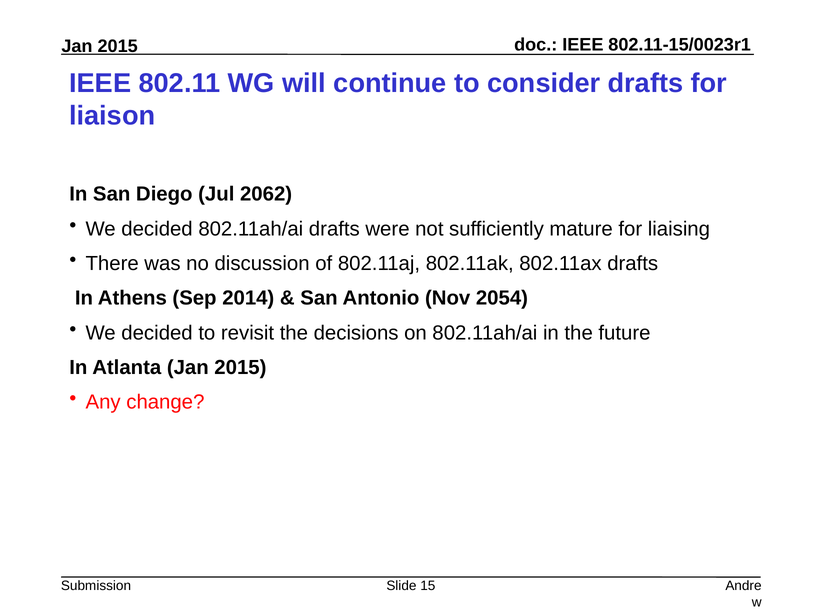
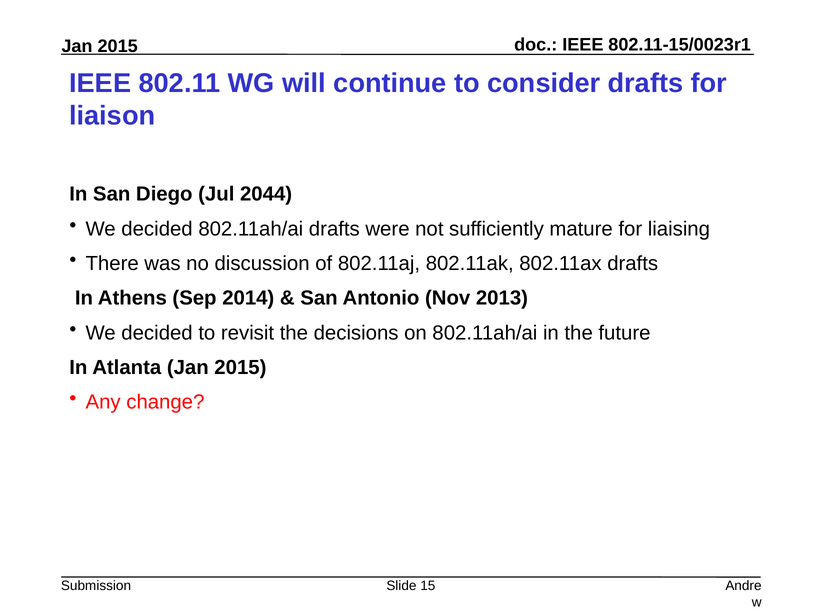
2062: 2062 -> 2044 (266, 194)
2054: 2054 -> 2013 (502, 298)
